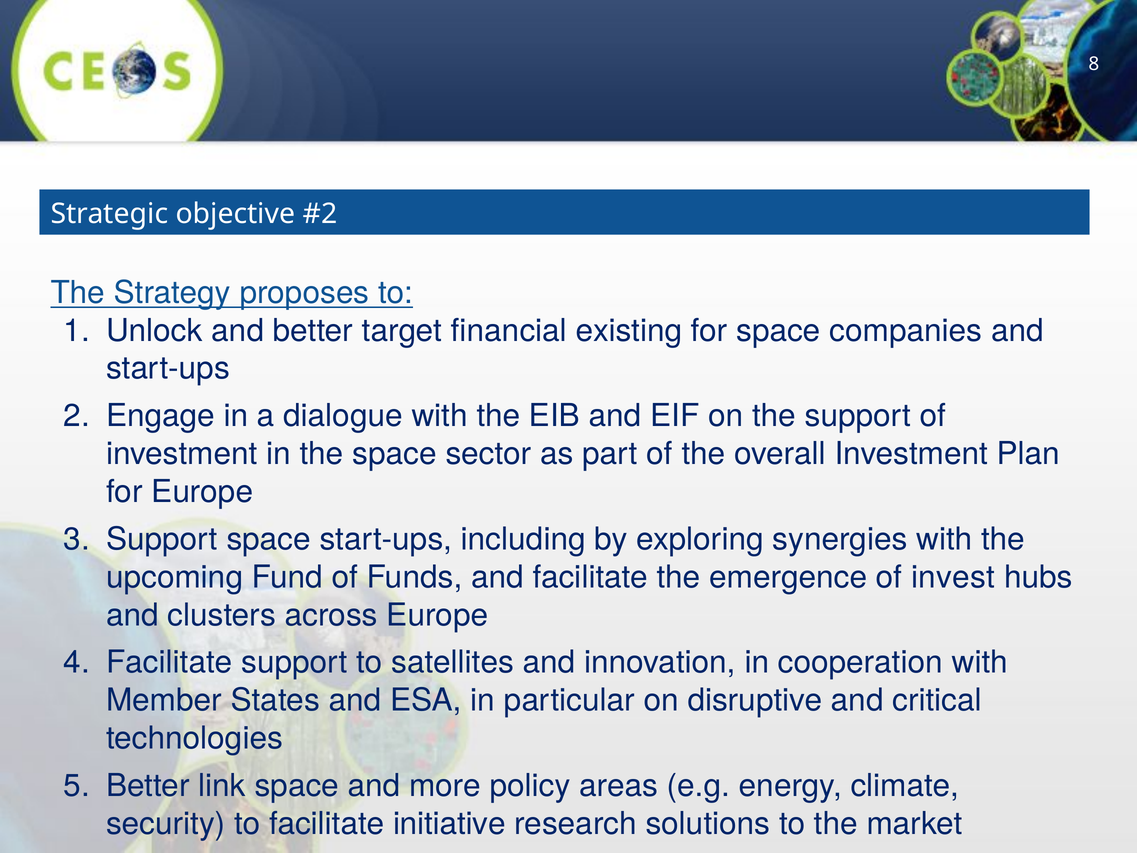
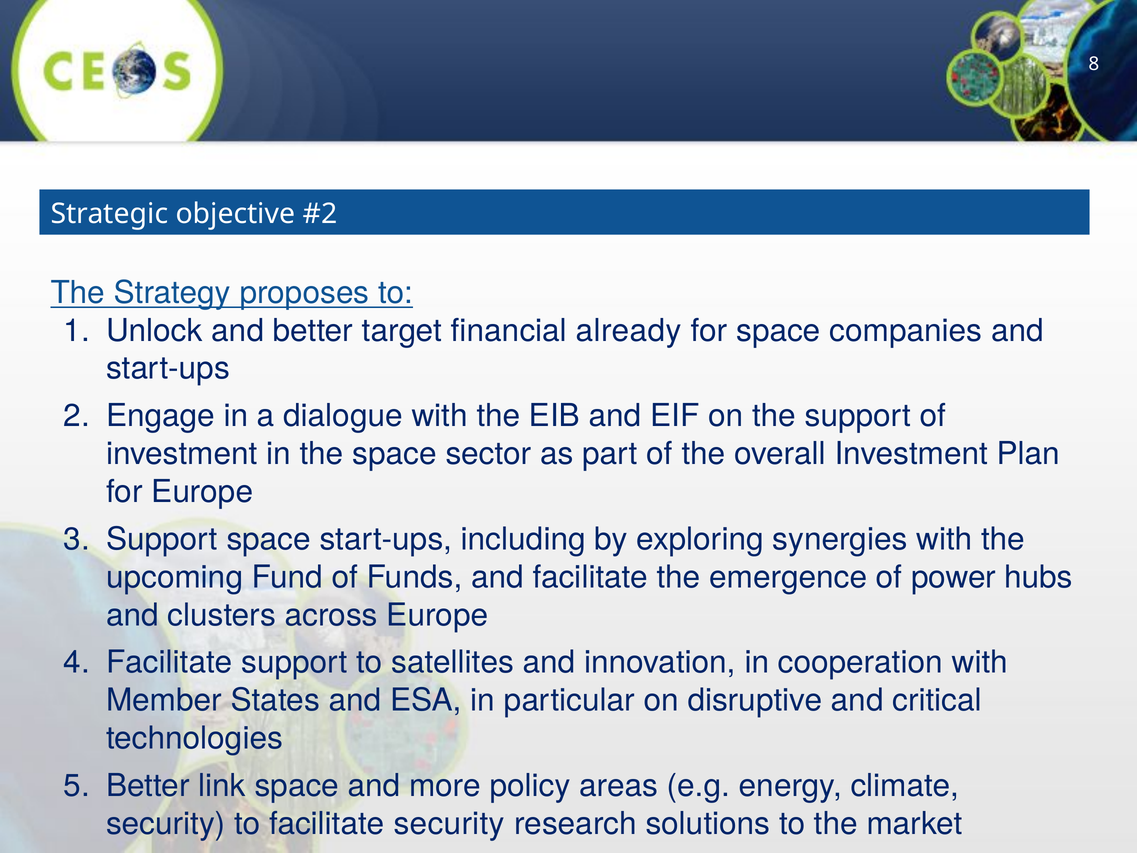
existing: existing -> already (629, 331)
invest: invest -> power (953, 577)
facilitate initiative: initiative -> security (449, 823)
